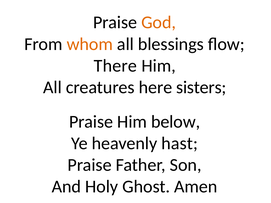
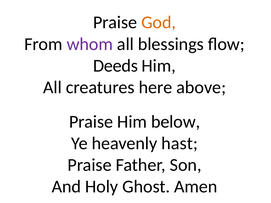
whom colour: orange -> purple (90, 44)
There: There -> Deeds (115, 66)
sisters: sisters -> above (201, 88)
